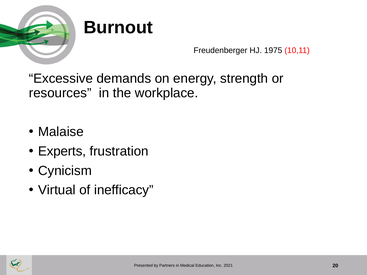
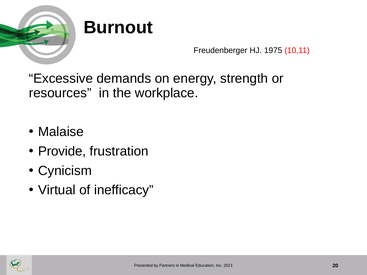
Experts: Experts -> Provide (62, 151)
